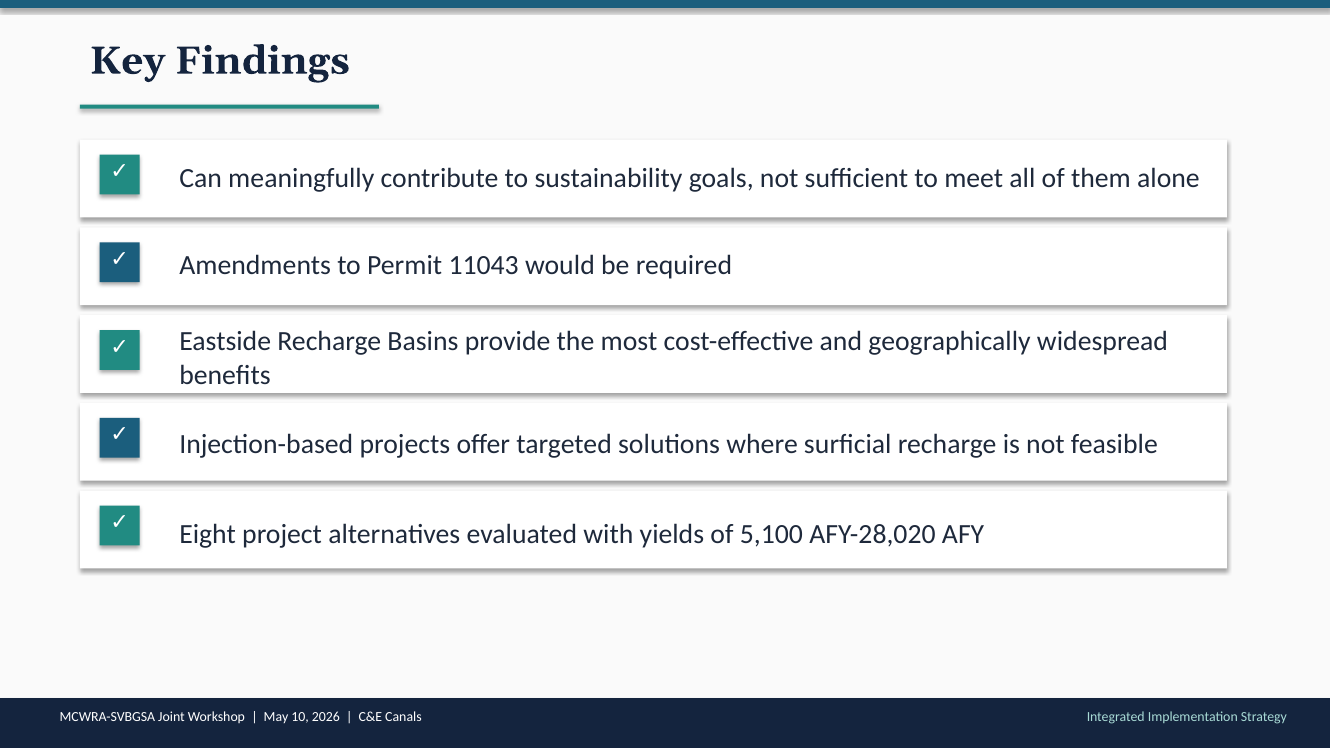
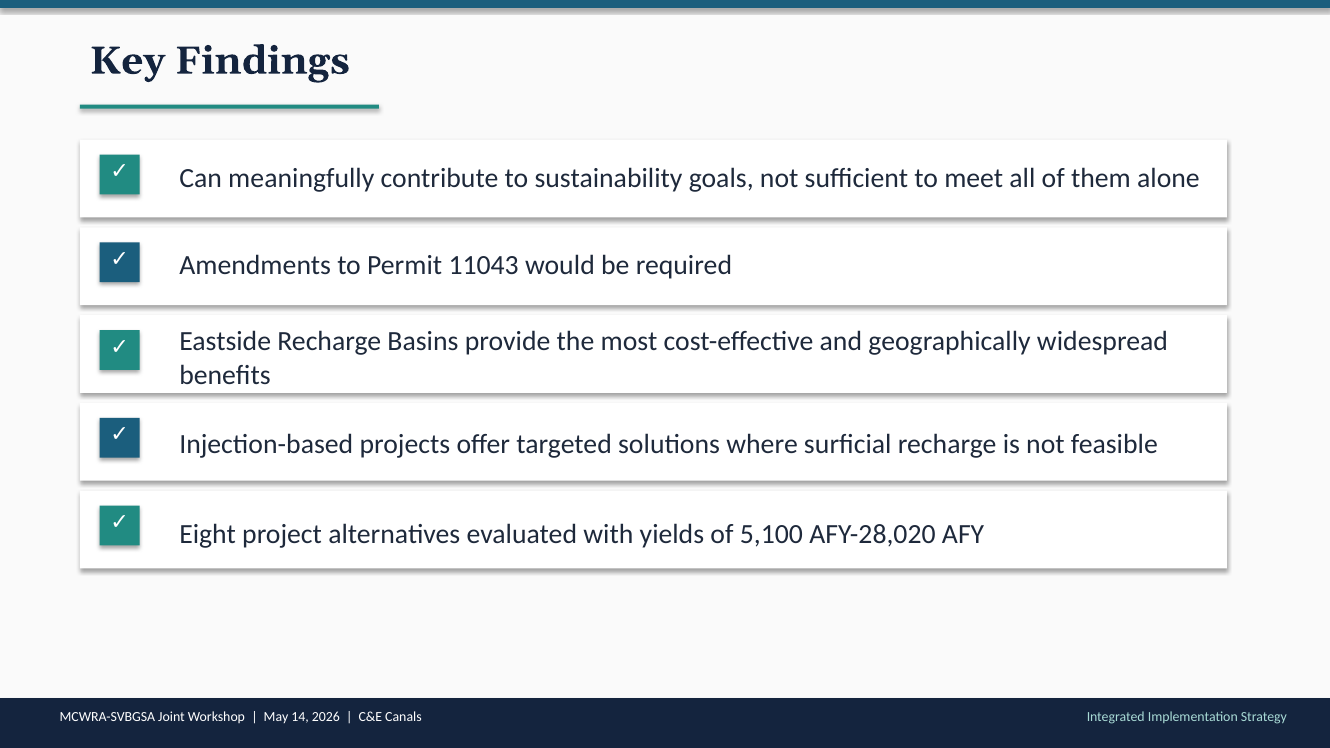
10: 10 -> 14 (300, 717)
